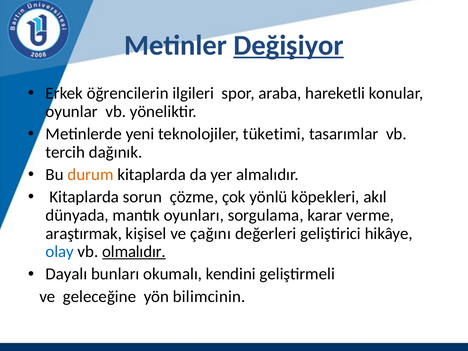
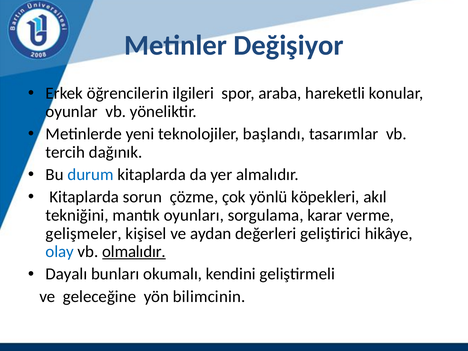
Değişiyor underline: present -> none (289, 45)
tüketimi: tüketimi -> başlandı (274, 134)
durum colour: orange -> blue (91, 175)
dünyada: dünyada -> tekniğini (77, 215)
araştırmak: araştırmak -> gelişmeler (84, 233)
çağını: çağını -> aydan (211, 233)
